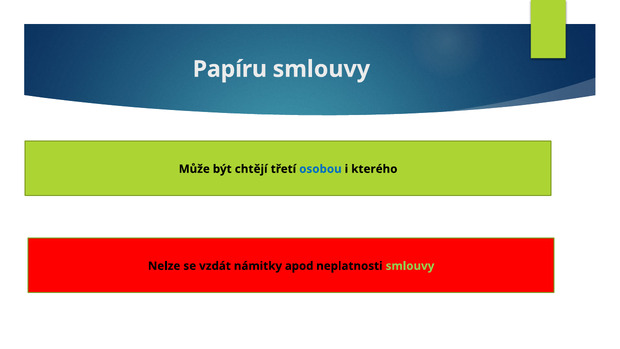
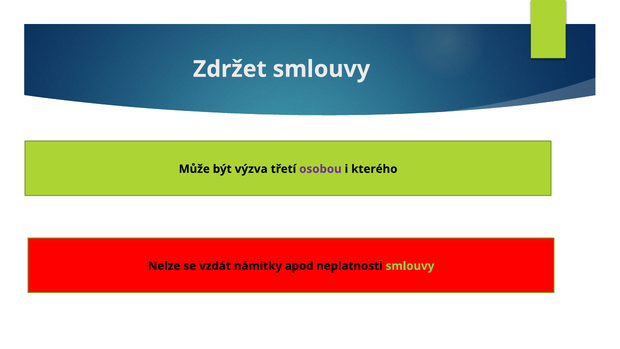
Papíru: Papíru -> Zdržet (230, 69)
chtějí: chtějí -> výzva (251, 169)
osobou colour: blue -> purple (320, 169)
